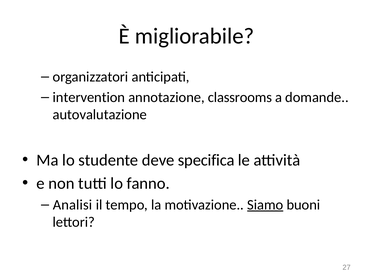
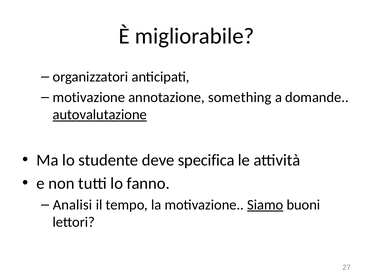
intervention: intervention -> motivazione (89, 97)
classrooms: classrooms -> something (240, 97)
autovalutazione underline: none -> present (100, 115)
